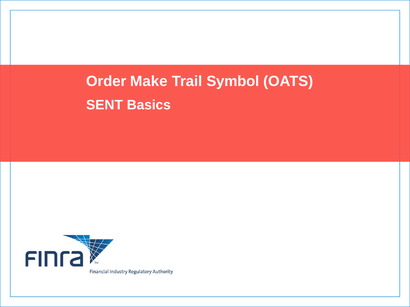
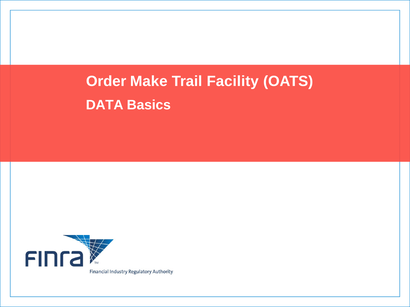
Symbol: Symbol -> Facility (233, 81)
SENT: SENT -> DATA (105, 105)
